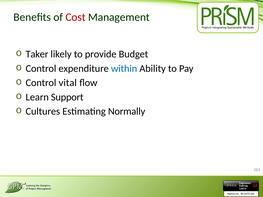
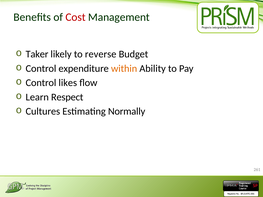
provide: provide -> reverse (101, 54)
within colour: blue -> orange (124, 69)
vital: vital -> likes (68, 83)
Support: Support -> Respect (67, 97)
